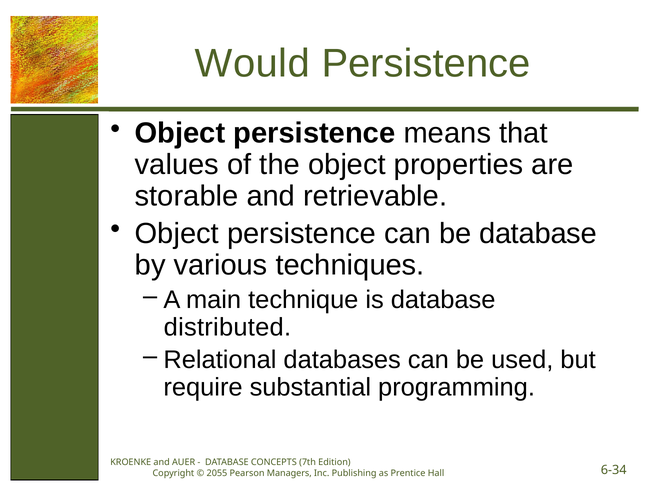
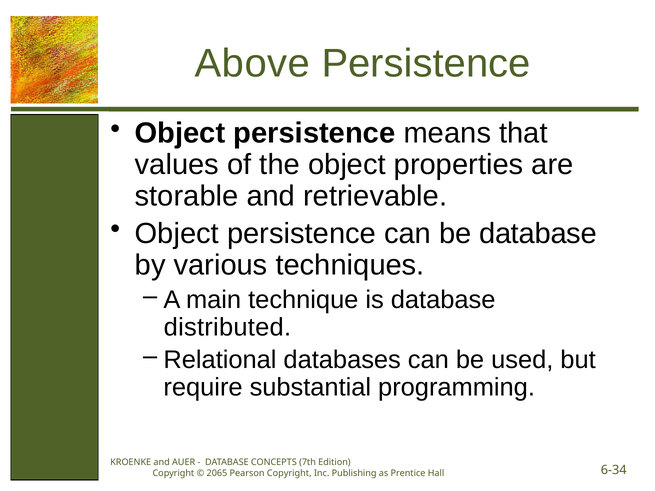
Would: Would -> Above (252, 63)
2055: 2055 -> 2065 (217, 473)
Pearson Managers: Managers -> Copyright (289, 473)
